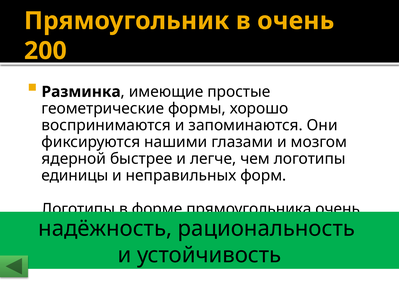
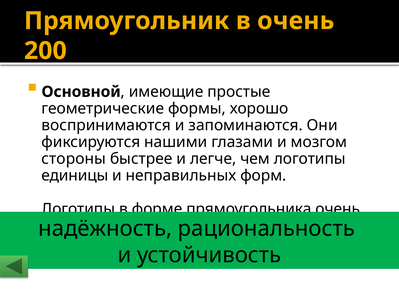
Разминка: Разминка -> Основной (81, 92)
ядерной: ядерной -> стороны (74, 159)
